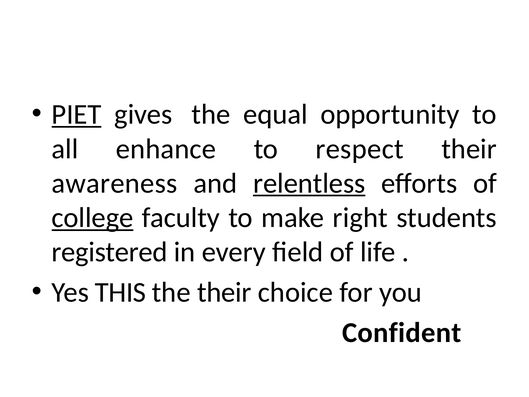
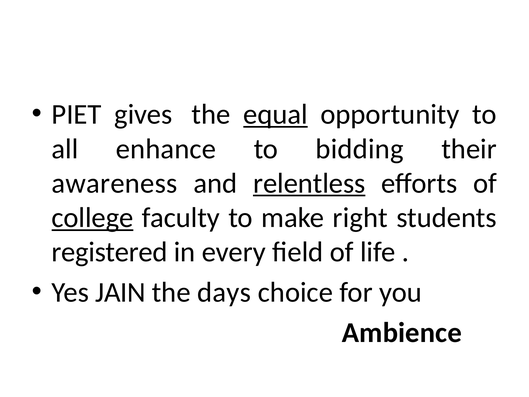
PIET underline: present -> none (77, 114)
equal underline: none -> present (275, 114)
respect: respect -> bidding (360, 149)
THIS: THIS -> JAIN (120, 292)
the their: their -> days (224, 292)
Confident: Confident -> Ambience (402, 332)
